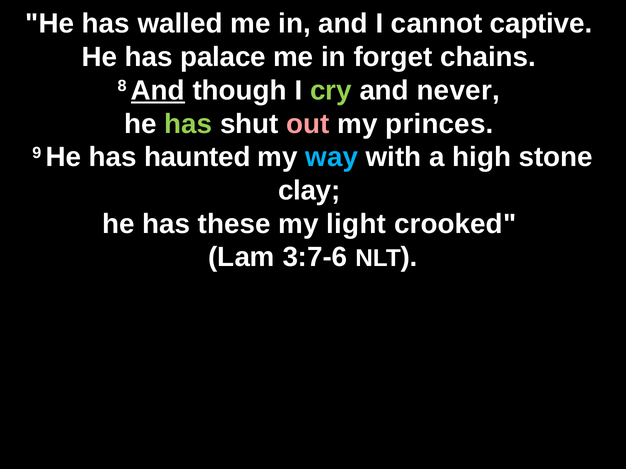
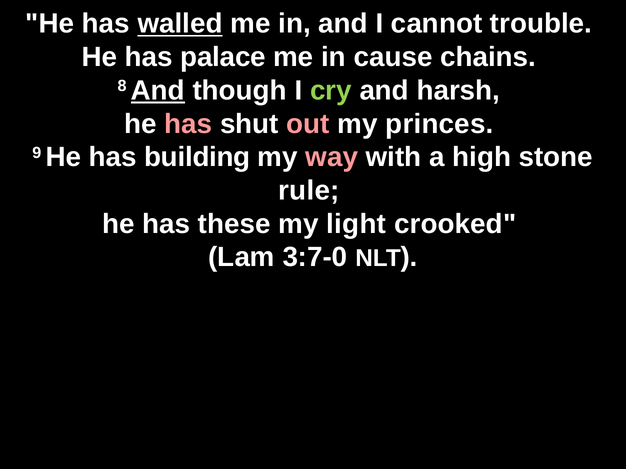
walled underline: none -> present (180, 24)
captive: captive -> trouble (541, 24)
forget: forget -> cause (393, 57)
never: never -> harsh (458, 91)
has colour: light green -> pink (188, 124)
haunted: haunted -> building (197, 157)
way colour: light blue -> pink (332, 157)
clay: clay -> rule (309, 191)
3:7-6: 3:7-6 -> 3:7-0 (315, 258)
